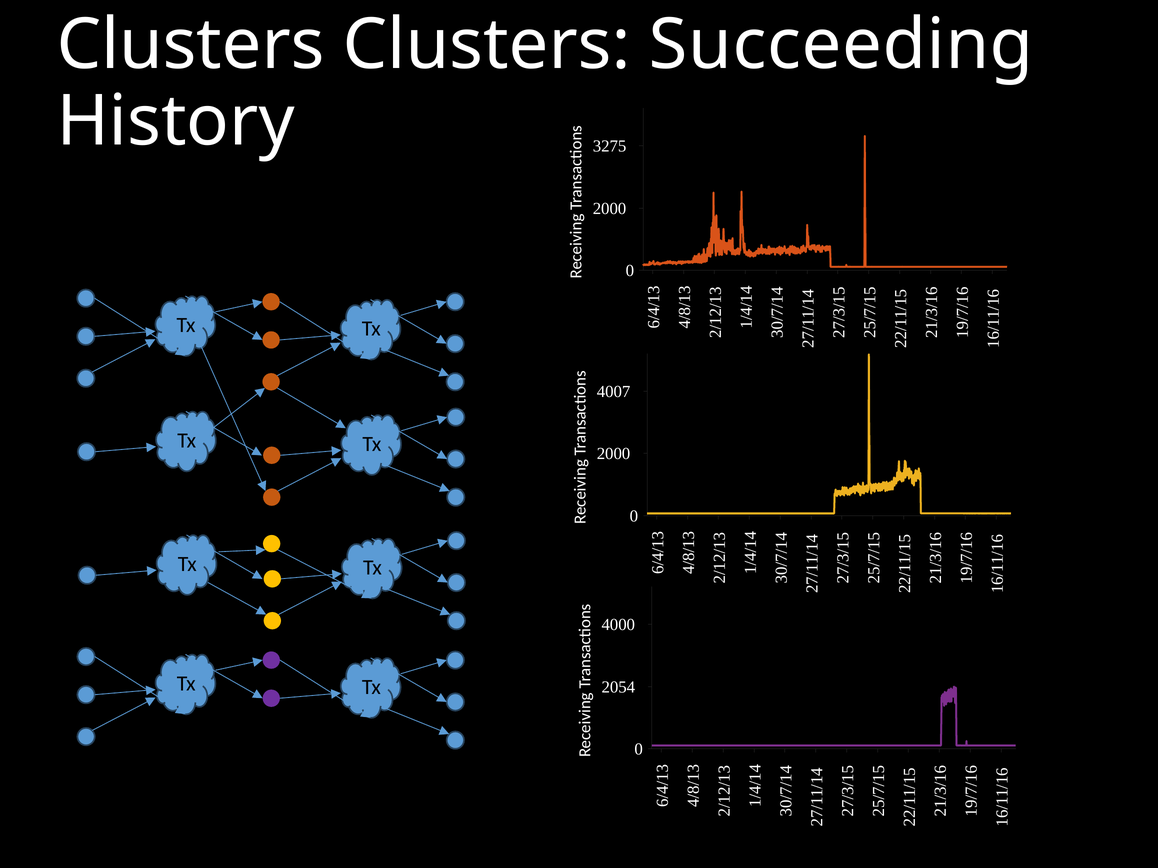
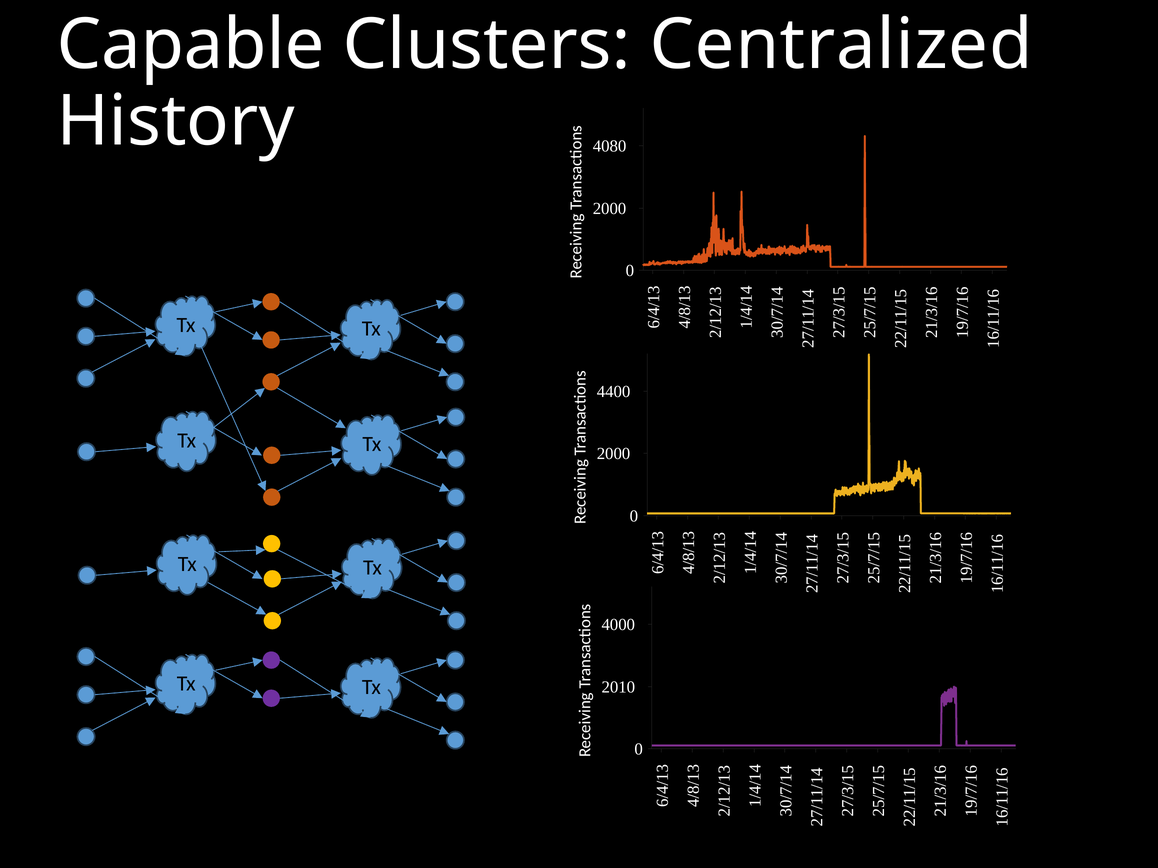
Clusters: Clusters -> Capable (191, 45)
Succeeding: Succeeding -> Centralized (841, 45)
3275: 3275 -> 4080 (610, 146)
4007: 4007 -> 4400 (614, 392)
2054: 2054 -> 2010 (618, 688)
